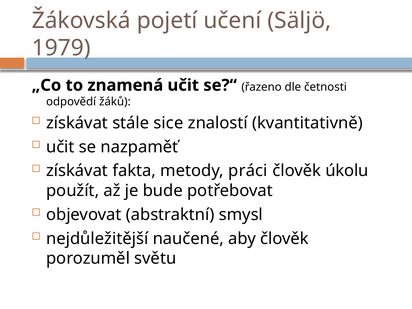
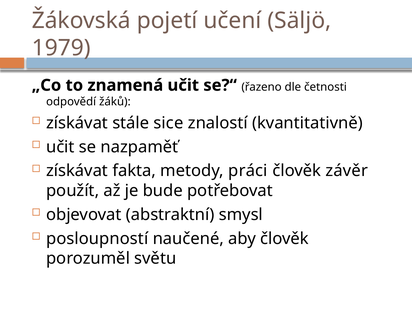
úkolu: úkolu -> závěr (347, 171)
nejdůležitější: nejdůležitější -> posloupností (97, 239)
